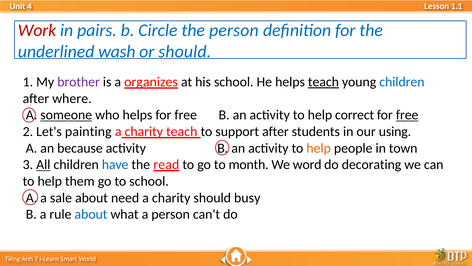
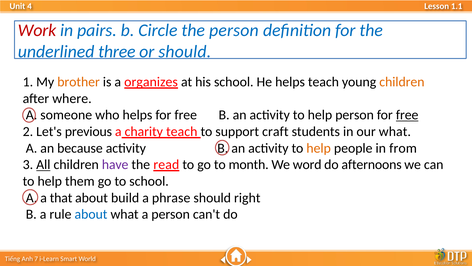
wash: wash -> three (117, 52)
brother colour: purple -> orange (79, 82)
teach underline: present -> none (323, 82)
children colour: blue -> orange (402, 82)
someone underline: present -> none (66, 115)
help correct: correct -> person (355, 115)
painting: painting -> previous (88, 131)
support after: after -> craft (275, 131)
our using: using -> what (395, 131)
town: town -> from (403, 148)
have colour: blue -> purple (115, 164)
decorating: decorating -> afternoons (372, 164)
sale: sale -> that (61, 197)
need: need -> build (125, 197)
charity: charity -> phrase (171, 197)
busy: busy -> right (247, 197)
